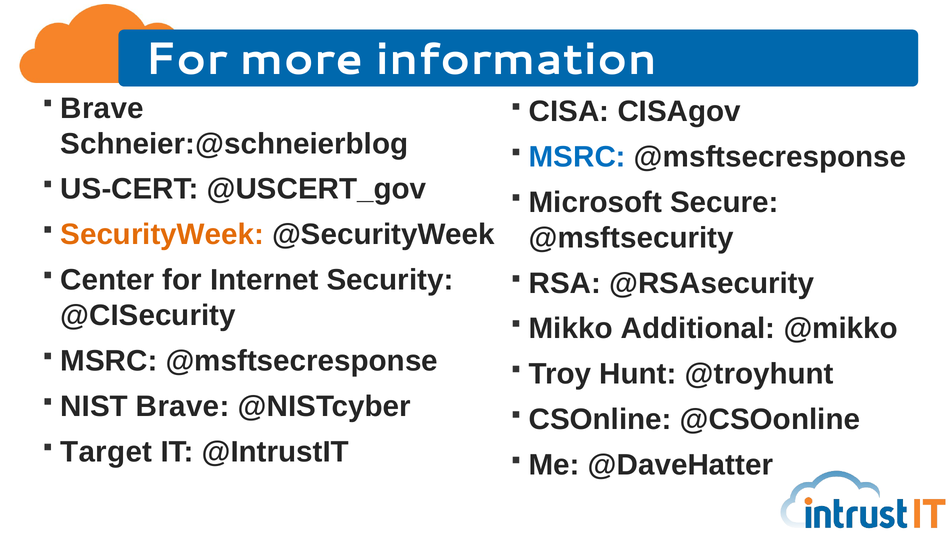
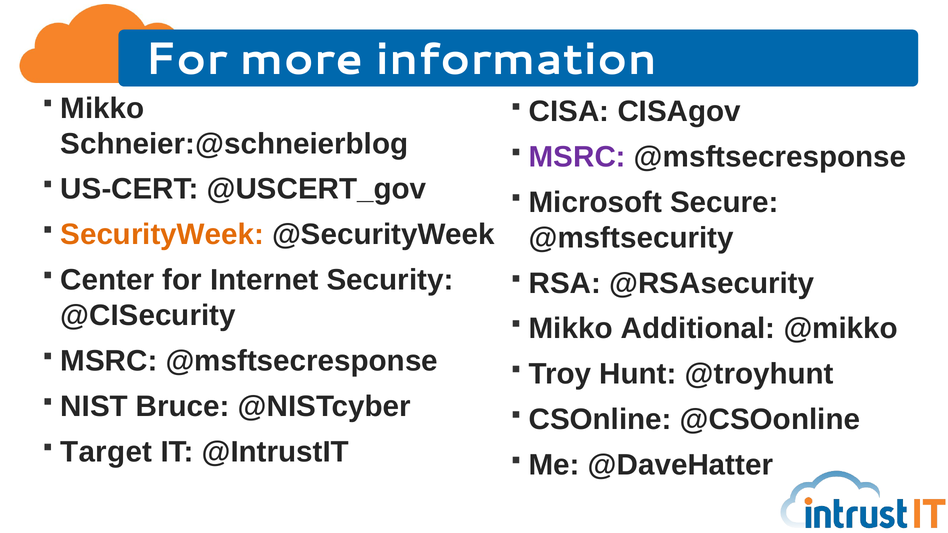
Brave: Brave -> Mikko (102, 108)
MSRC colour: blue -> purple (577, 157)
NIST Brave: Brave -> Bruce (183, 407)
